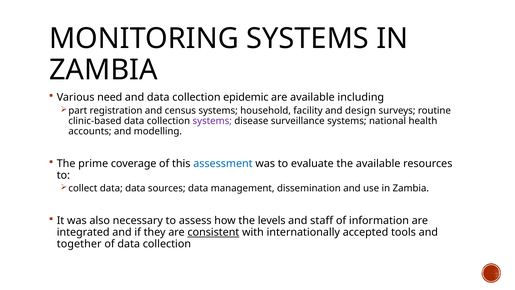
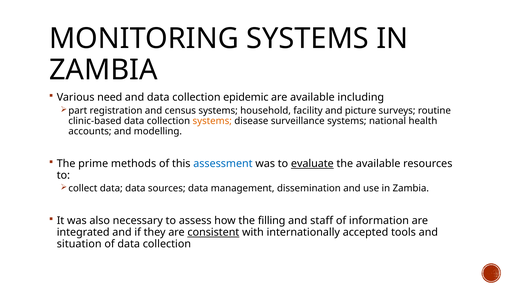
design: design -> picture (361, 110)
systems colour: purple -> orange (212, 121)
coverage: coverage -> methods (134, 163)
evaluate underline: none -> present (312, 163)
levels: levels -> filling (272, 220)
together: together -> situation (79, 244)
